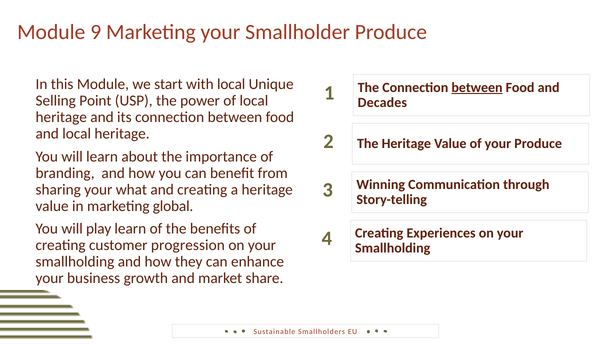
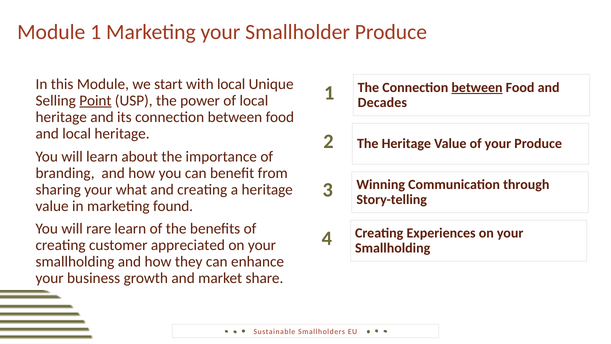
Module 9: 9 -> 1 (96, 32)
Point underline: none -> present (95, 100)
global: global -> found (173, 206)
play: play -> rare (99, 229)
progression: progression -> appreciated (188, 245)
